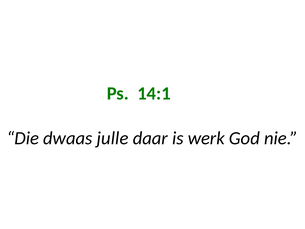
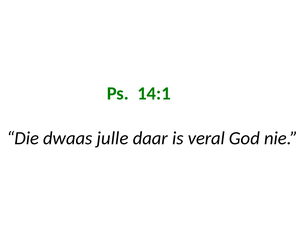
werk: werk -> veral (206, 138)
